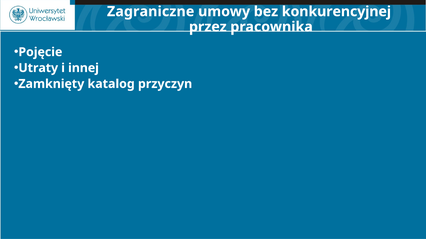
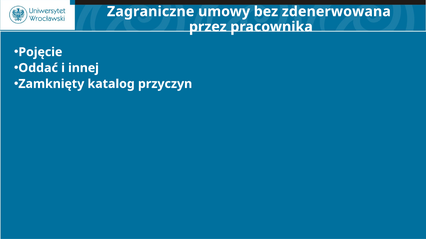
konkurencyjnej: konkurencyjnej -> zdenerwowana (336, 12)
Utraty: Utraty -> Oddać (38, 68)
